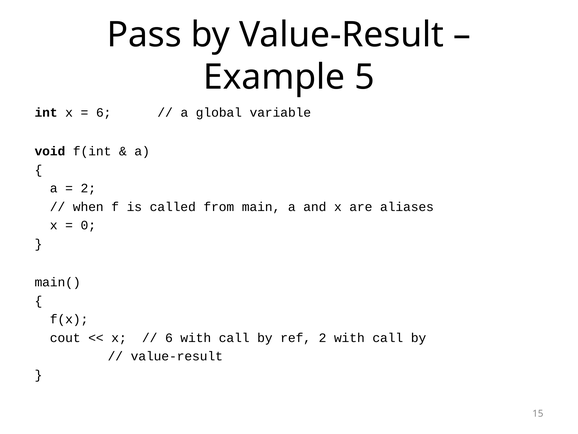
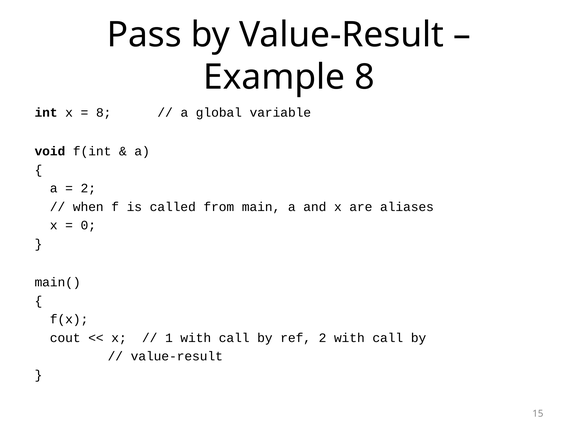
Example 5: 5 -> 8 (364, 77)
6: 6 -> 8 (104, 113)
6: 6 -> 1 (169, 337)
